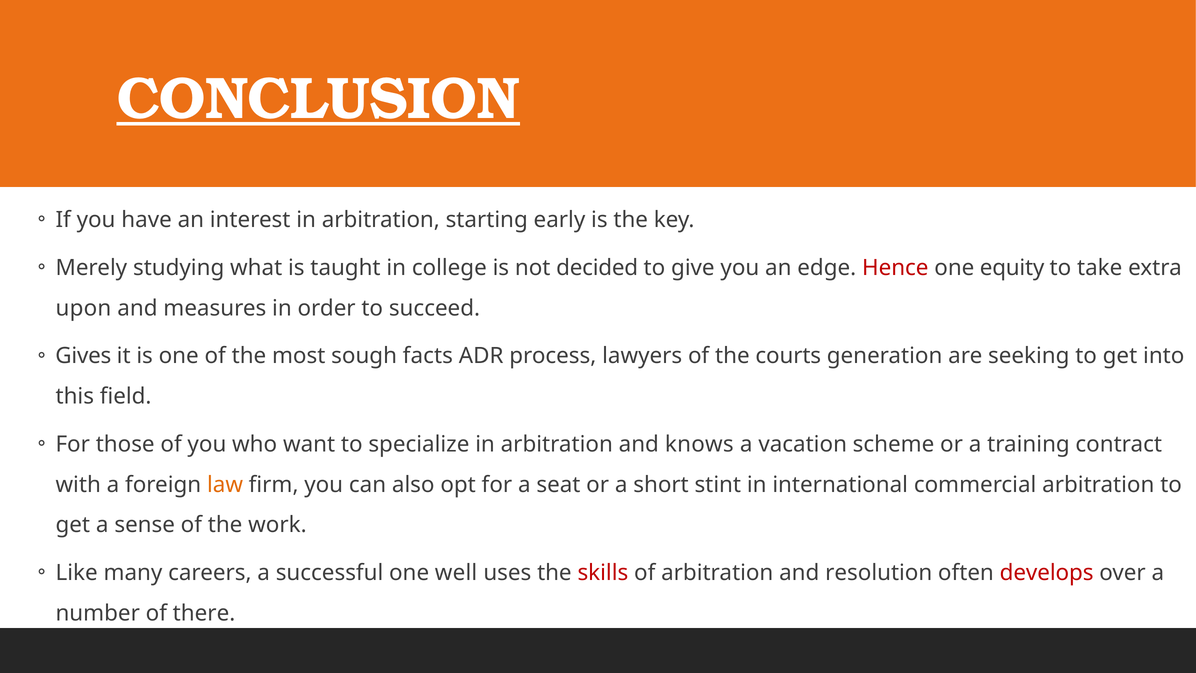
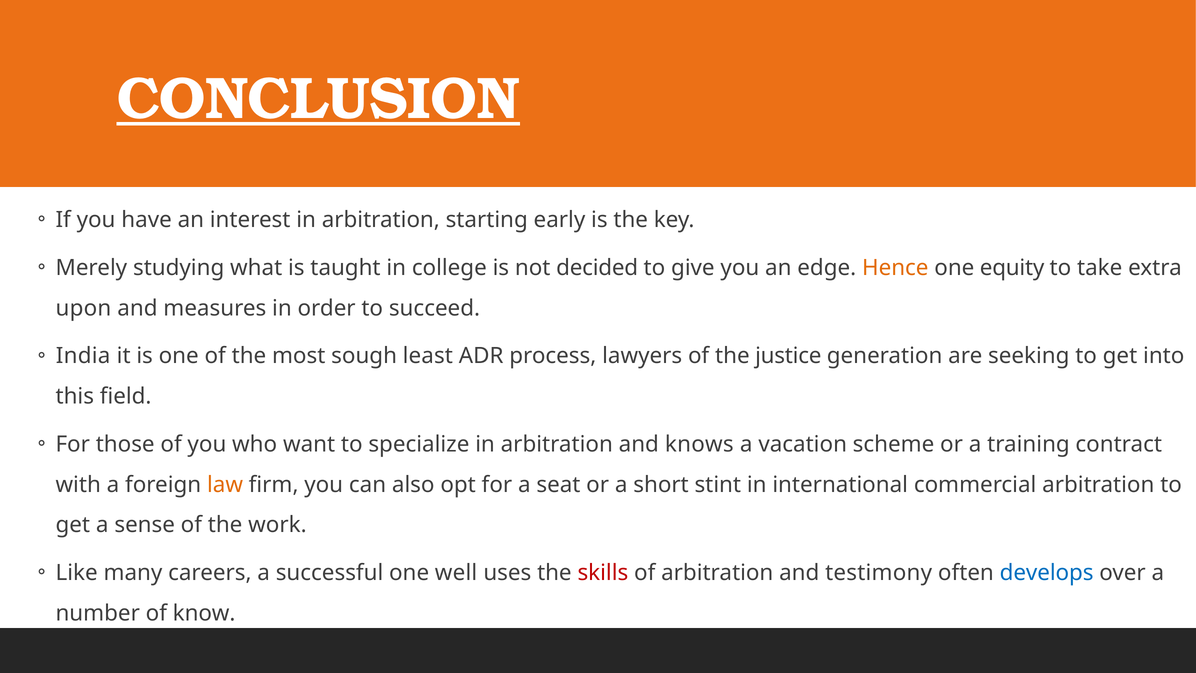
Hence colour: red -> orange (895, 268)
Gives: Gives -> India (83, 356)
facts: facts -> least (428, 356)
courts: courts -> justice (788, 356)
resolution: resolution -> testimony (879, 573)
develops colour: red -> blue (1047, 573)
there: there -> know (204, 613)
